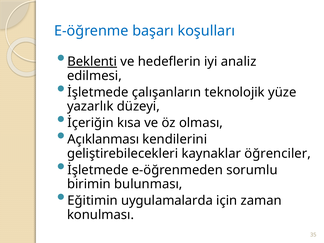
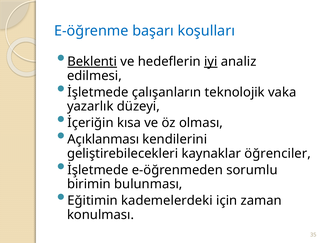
iyi underline: none -> present (211, 62)
yüze: yüze -> vaka (282, 92)
uygulamalarda: uygulamalarda -> kademelerdeki (167, 201)
